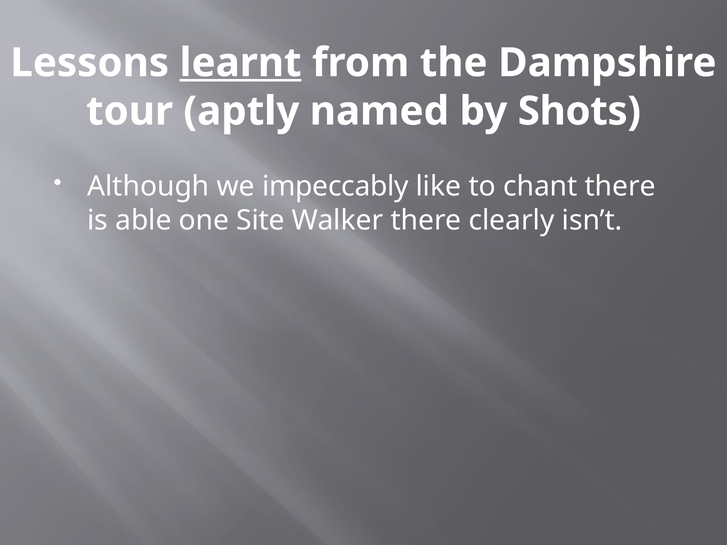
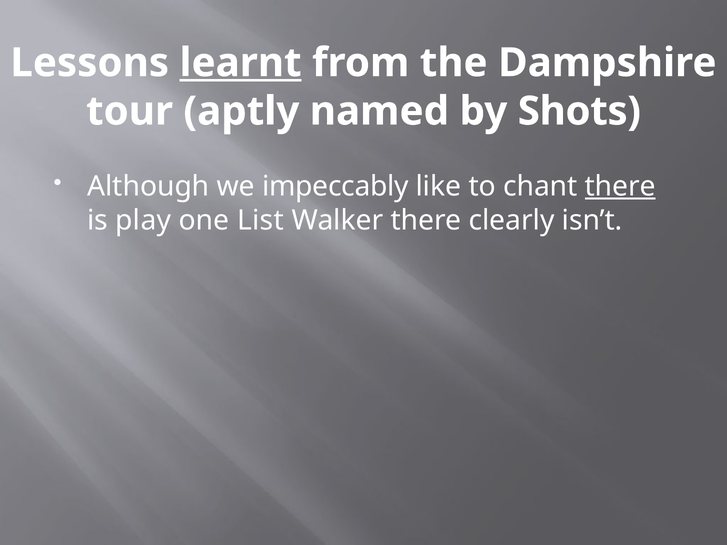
there underline: none -> present (620, 186)
able: able -> play (143, 220)
Site: Site -> List (260, 220)
